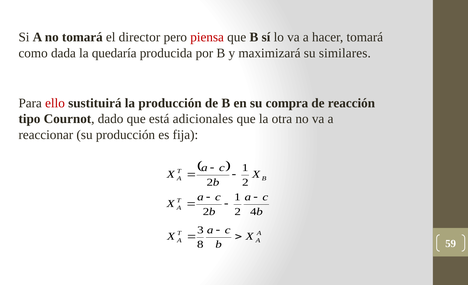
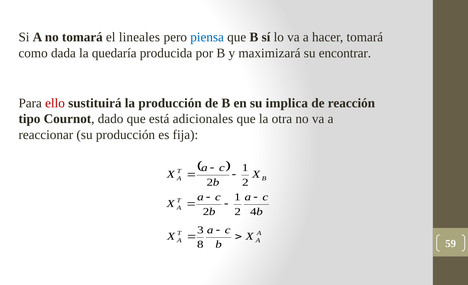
director: director -> lineales (139, 37)
piensa colour: red -> blue (207, 37)
similares: similares -> encontrar (345, 53)
compra: compra -> implica (287, 103)
